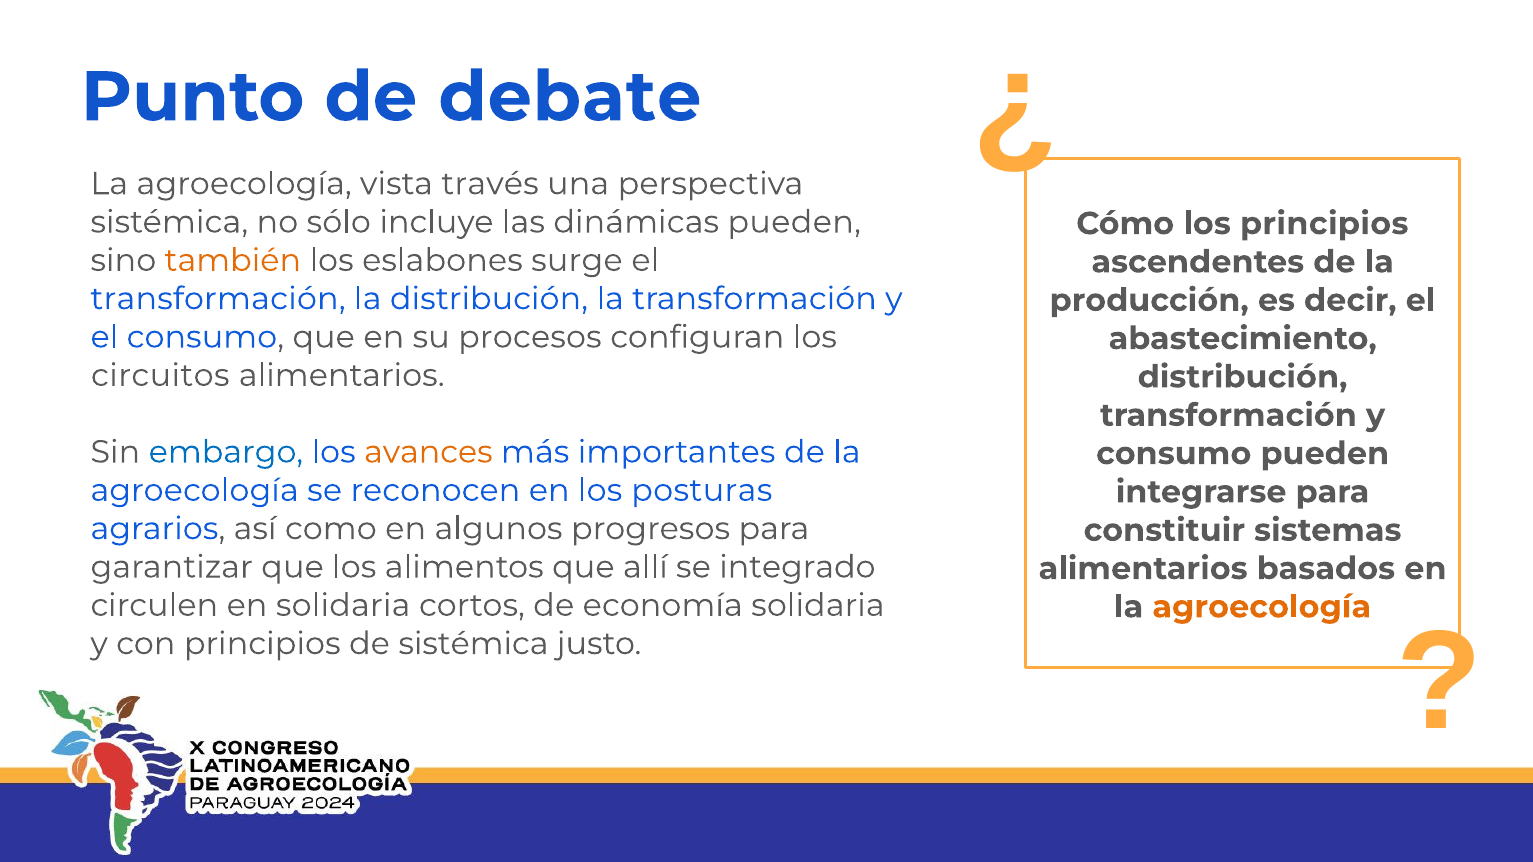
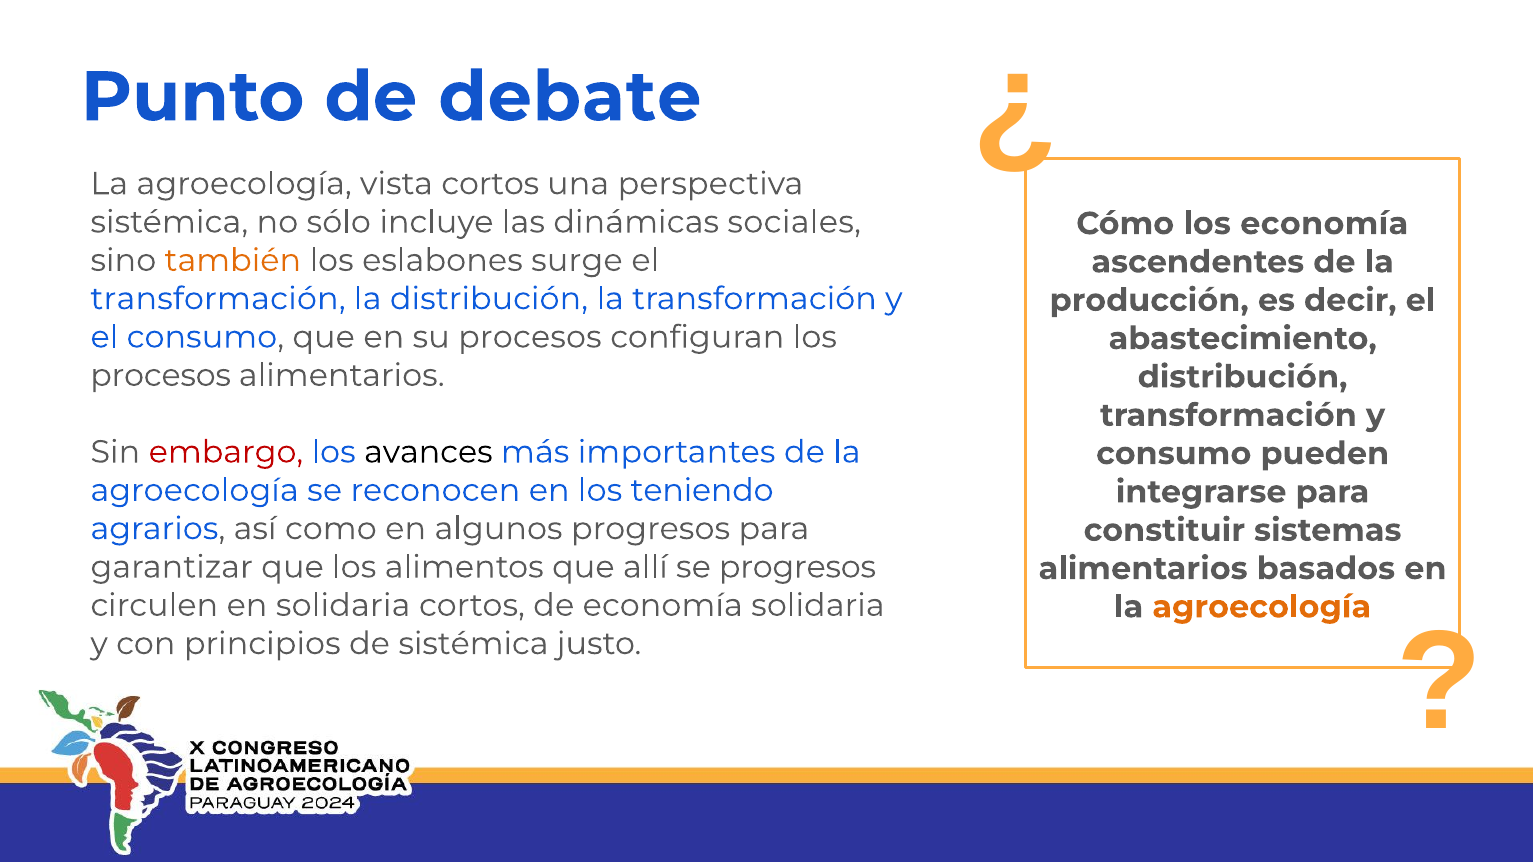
vista través: través -> cortos (490, 184)
dinámicas pueden: pueden -> sociales (794, 222)
los principios: principios -> economía (1324, 224)
circuitos: circuitos -> procesos (161, 375)
embargo colour: blue -> red (226, 452)
avances colour: orange -> black (428, 452)
posturas: posturas -> teniendo (702, 490)
se integrado: integrado -> progresos (797, 567)
